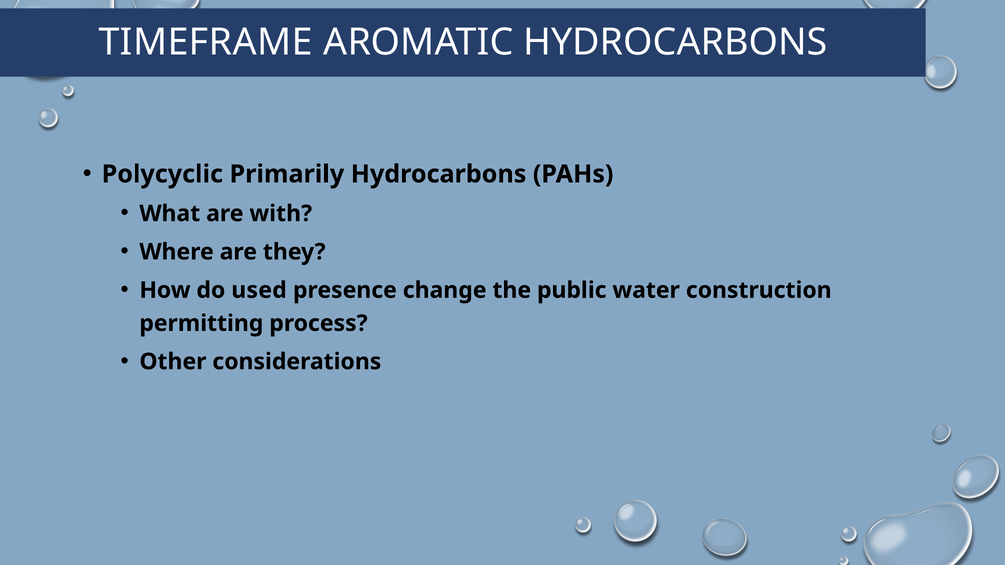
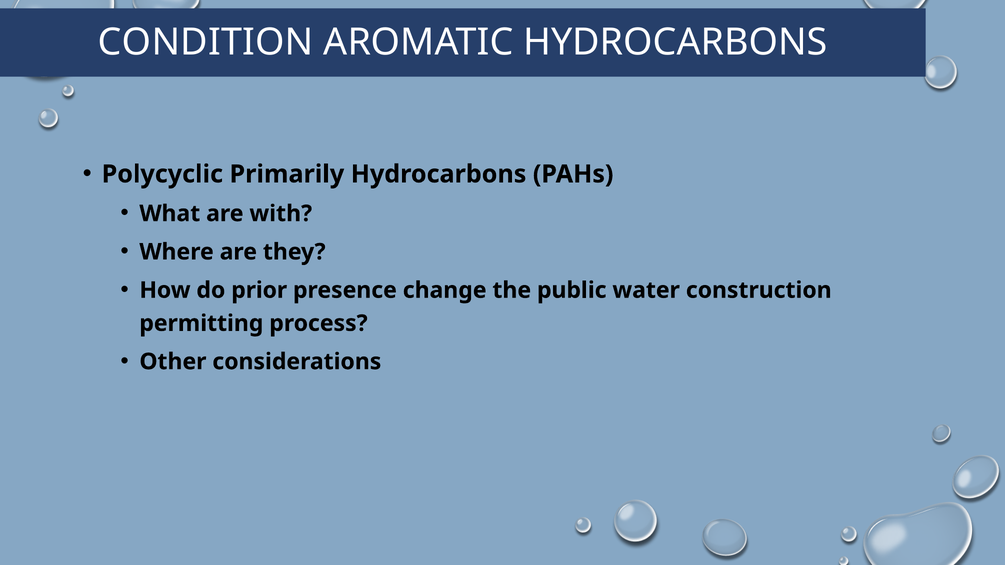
TIMEFRAME: TIMEFRAME -> CONDITION (206, 42)
used: used -> prior (259, 290)
